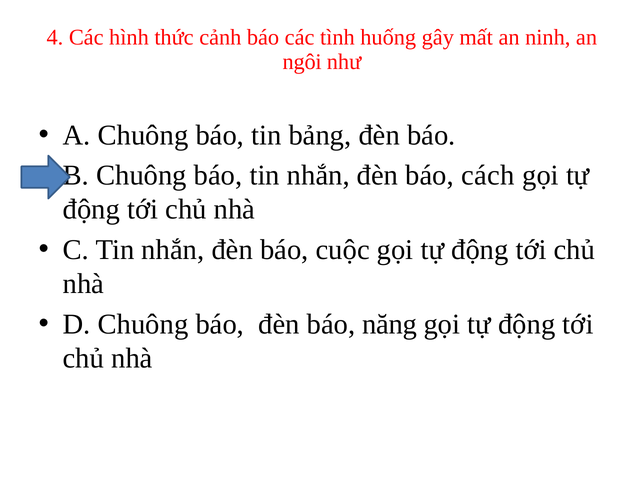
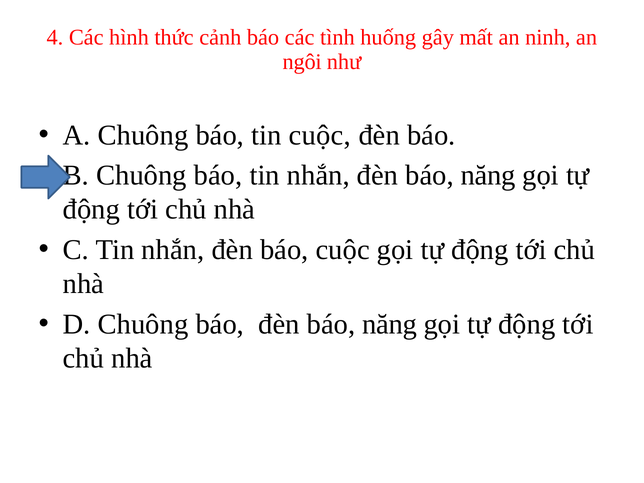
tin bảng: bảng -> cuộc (320, 135)
nhắn đèn báo cách: cách -> năng (488, 175)
